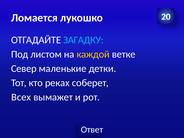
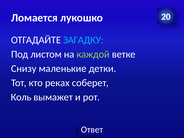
каждой colour: yellow -> light green (93, 54)
Север: Север -> Снизу (24, 69)
Всех: Всех -> Коль (21, 97)
